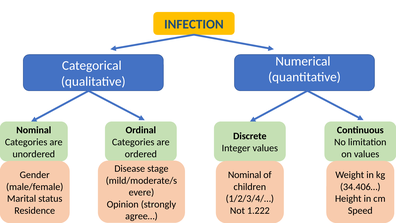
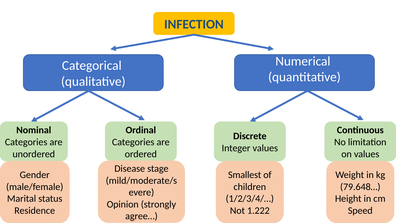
Nominal: Nominal -> Smallest (245, 175)
34.406…: 34.406… -> 79.648… (360, 187)
